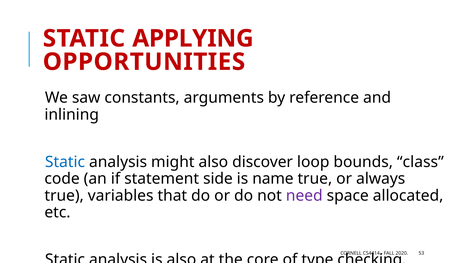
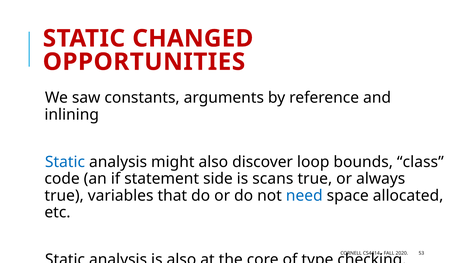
APPLYING: APPLYING -> CHANGED (193, 38)
name: name -> scans (273, 179)
need colour: purple -> blue (304, 195)
